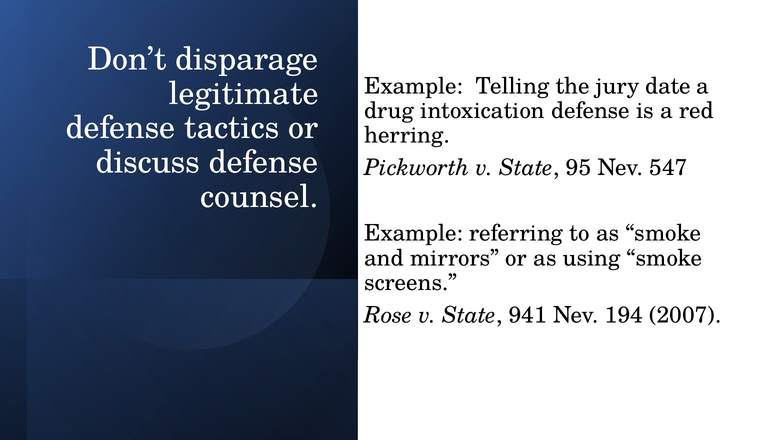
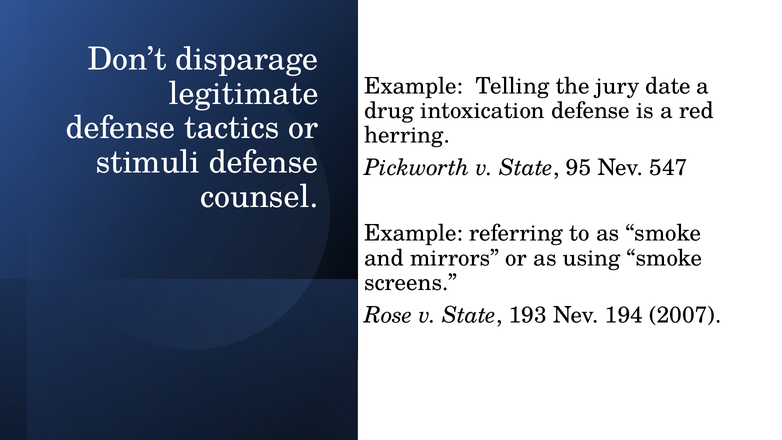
discuss: discuss -> stimuli (148, 162)
941: 941 -> 193 (528, 315)
